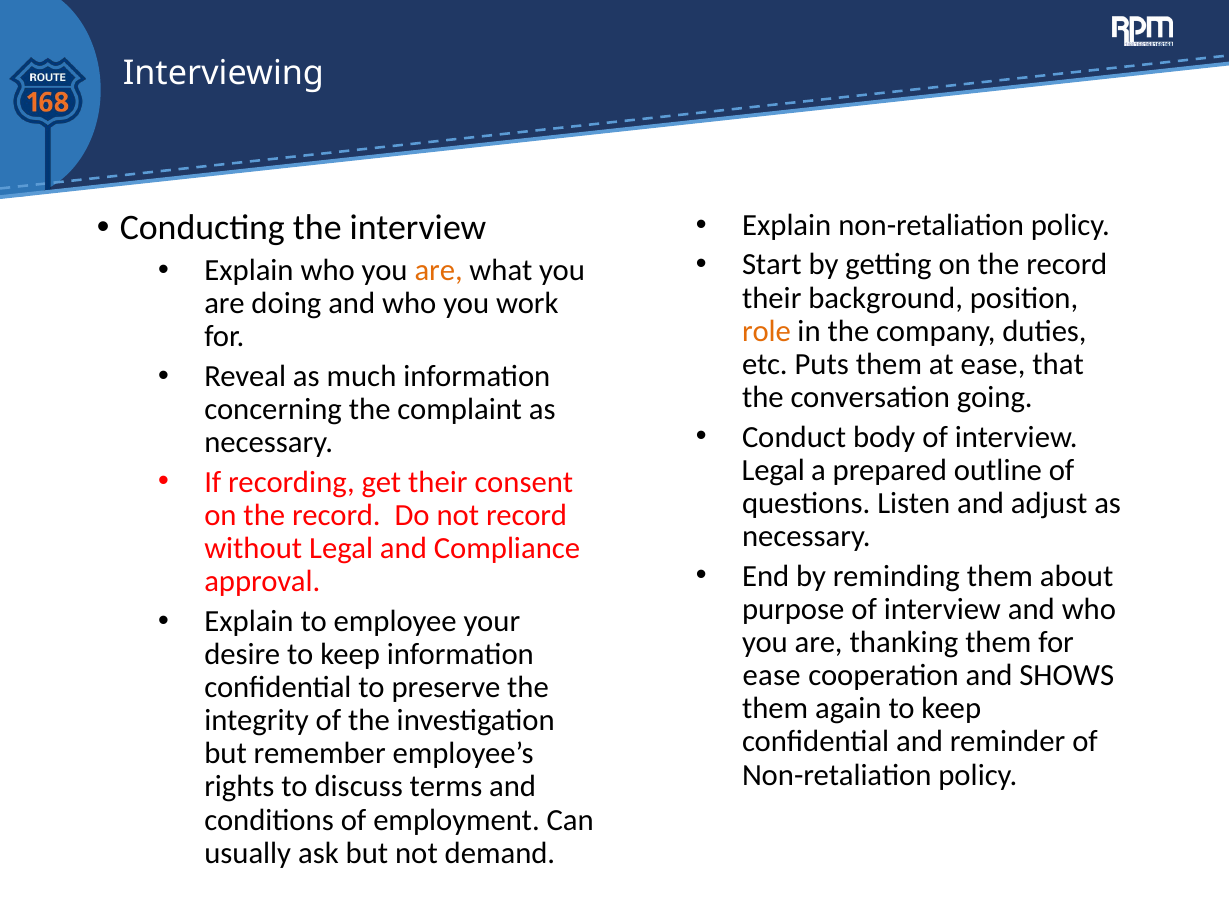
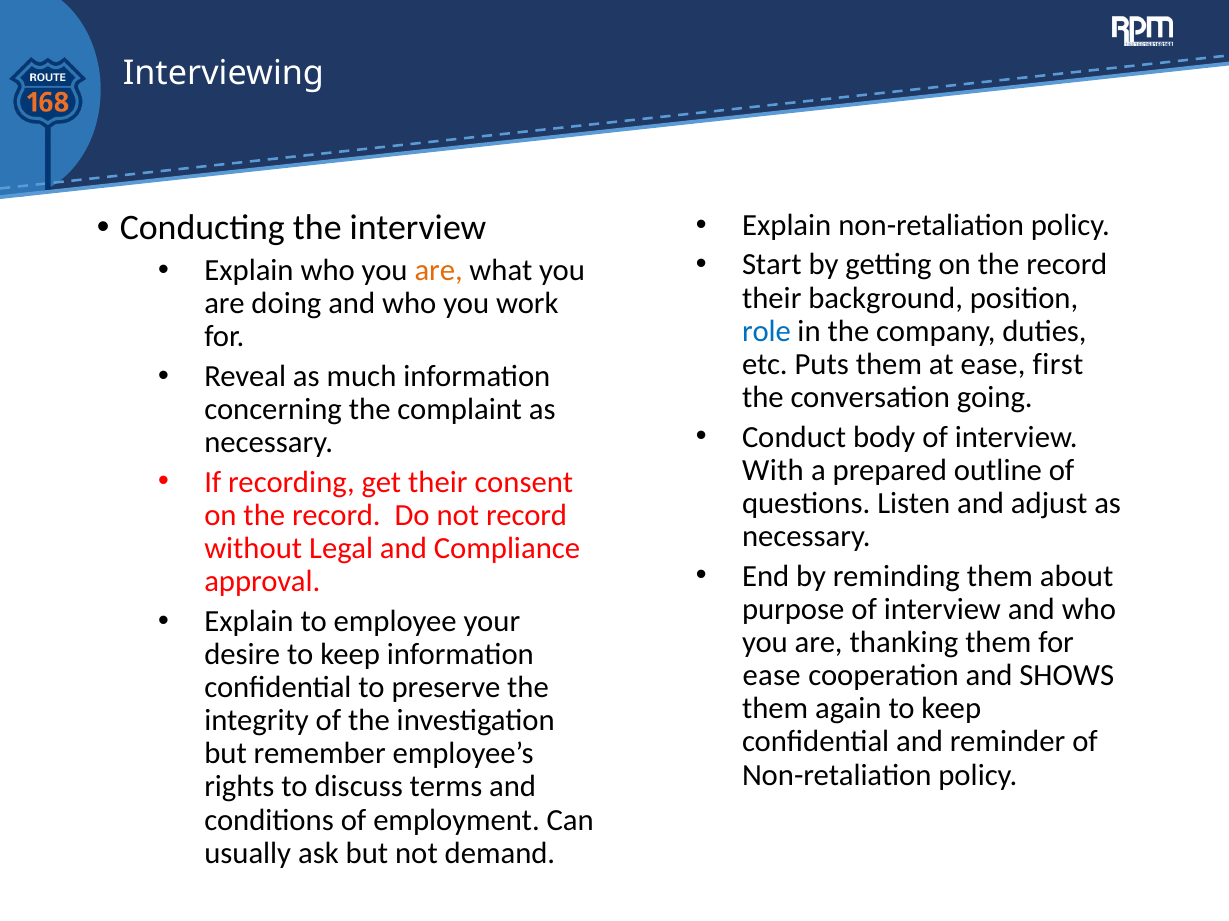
role colour: orange -> blue (766, 331)
that: that -> first (1058, 365)
Legal: Legal -> With (773, 470)
